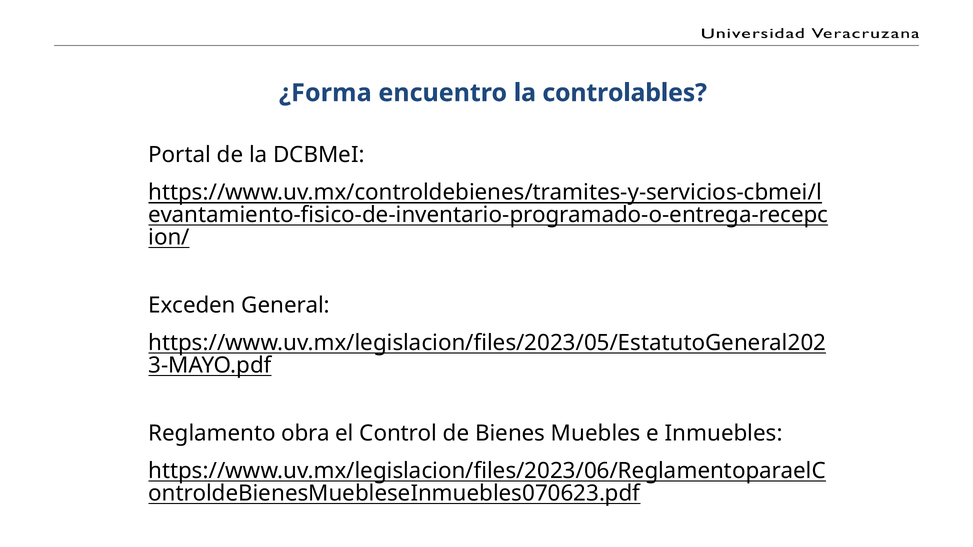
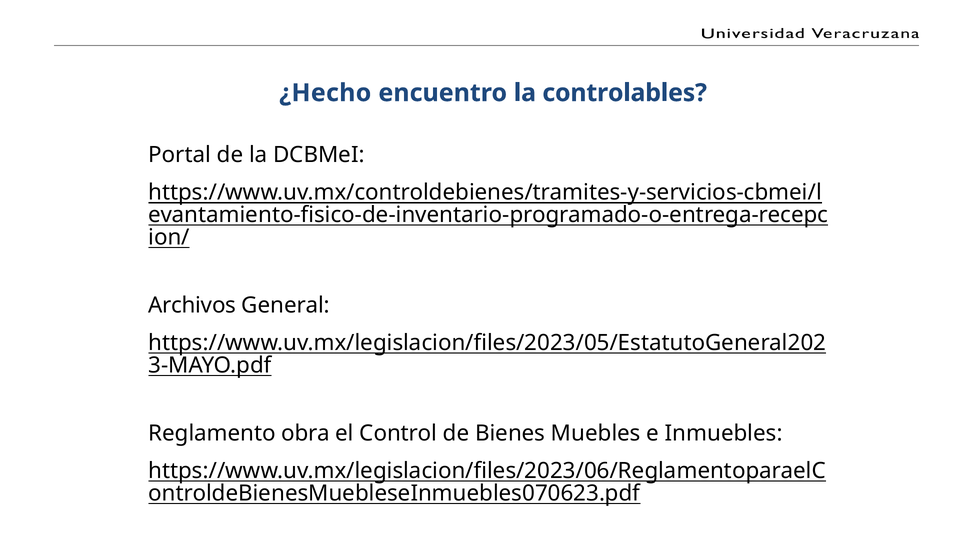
¿Forma: ¿Forma -> ¿Hecho (325, 93)
Exceden: Exceden -> Archivos (192, 305)
